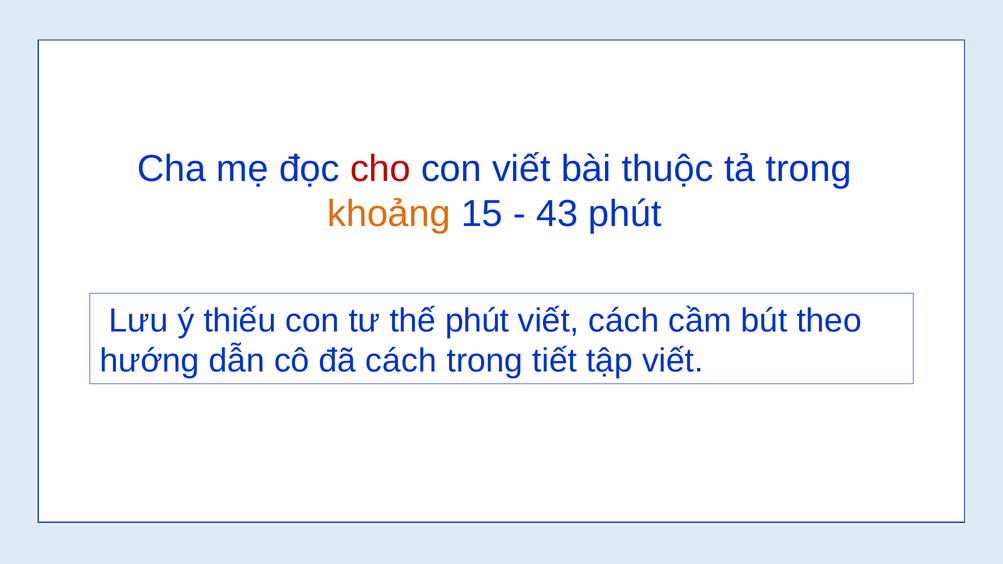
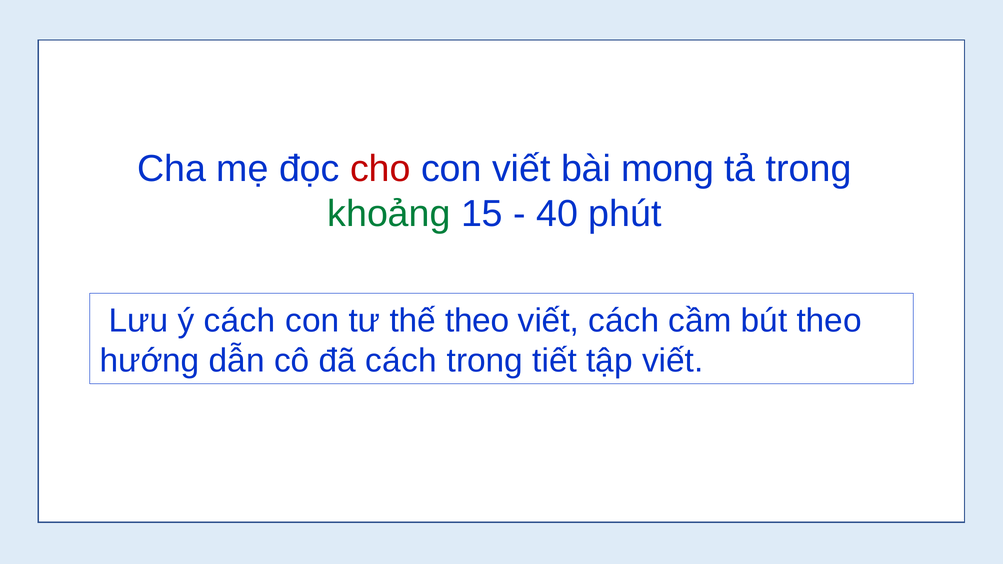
thuộc: thuộc -> mong (668, 169)
khoảng colour: orange -> green (389, 214)
43: 43 -> 40 (557, 214)
ý thiếu: thiếu -> cách (240, 321)
thế phút: phút -> theo (477, 321)
